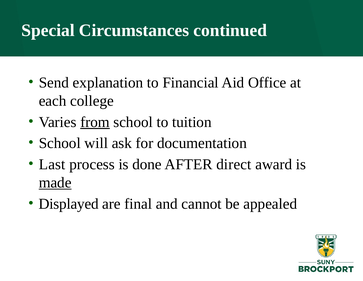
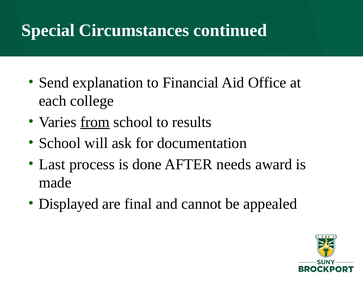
tuition: tuition -> results (192, 122)
direct: direct -> needs (234, 164)
made underline: present -> none (55, 182)
